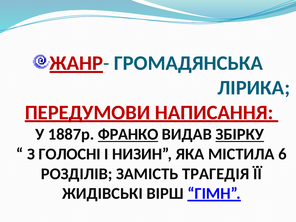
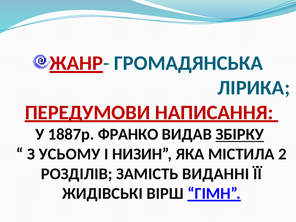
ФРАНКО underline: present -> none (128, 134)
ГОЛОСНІ: ГОЛОСНІ -> УСЬОМУ (69, 154)
6: 6 -> 2 (282, 154)
ТРАГЕДІЯ: ТРАГЕДІЯ -> ВИДАННІ (216, 174)
